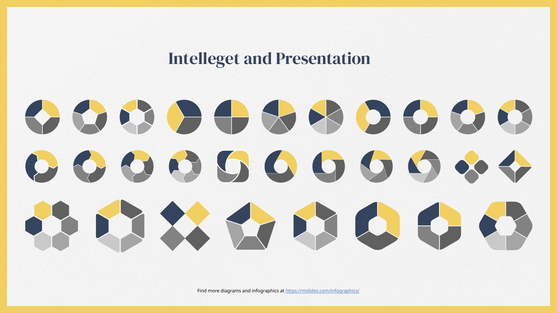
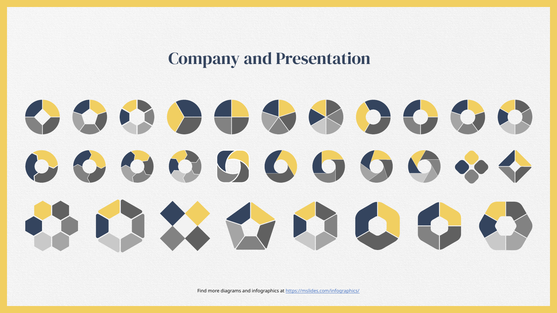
Intelleget: Intelleget -> Company (204, 58)
